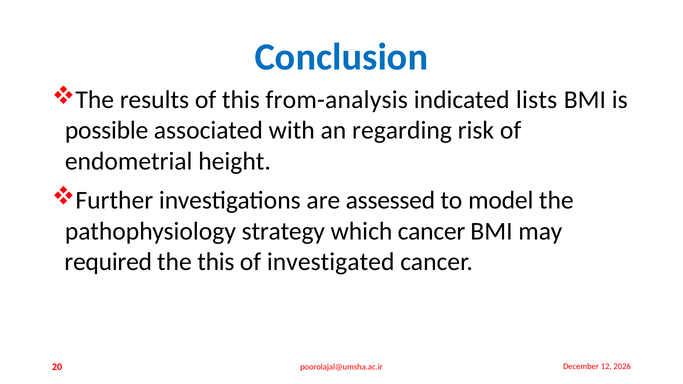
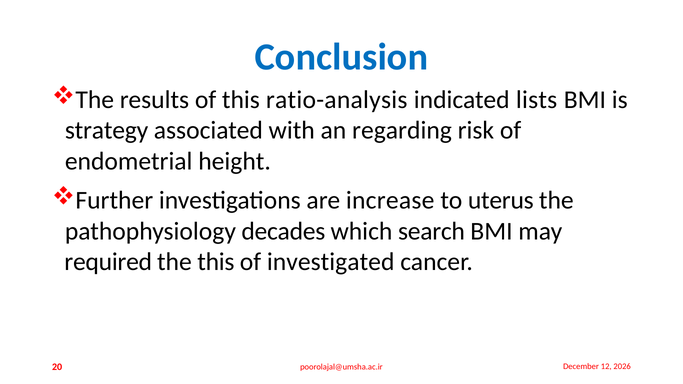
from-analysis: from-analysis -> ratio-analysis (337, 100)
possible: possible -> strategy (107, 131)
assessed: assessed -> increase (390, 201)
model: model -> uterus (501, 201)
strategy: strategy -> decades (283, 231)
which cancer: cancer -> search (431, 231)
